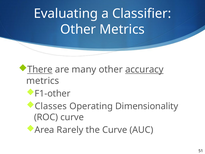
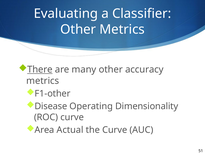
accuracy underline: present -> none (144, 69)
Classes: Classes -> Disease (51, 106)
Rarely: Rarely -> Actual (70, 130)
